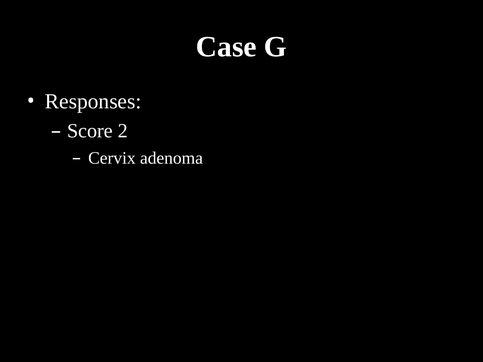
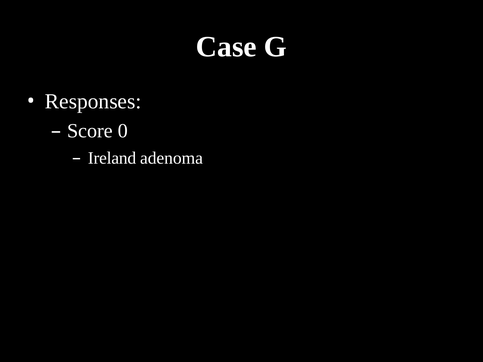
2: 2 -> 0 (123, 131)
Cervix: Cervix -> Ireland (112, 158)
